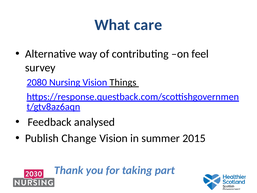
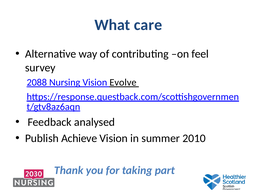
2080: 2080 -> 2088 (37, 82)
Things: Things -> Evolve (123, 82)
Change: Change -> Achieve (79, 138)
2015: 2015 -> 2010 (194, 138)
